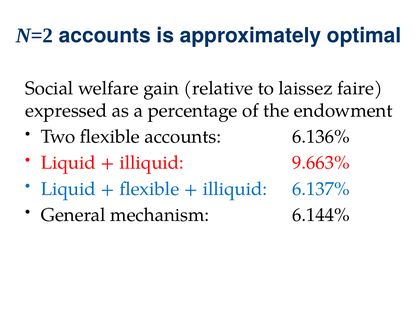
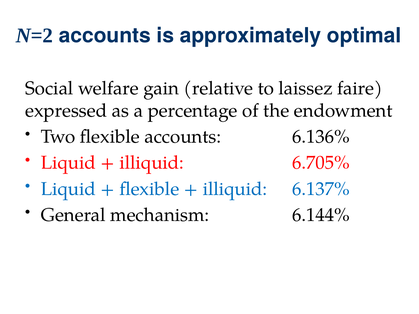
9.663%: 9.663% -> 6.705% (321, 163)
